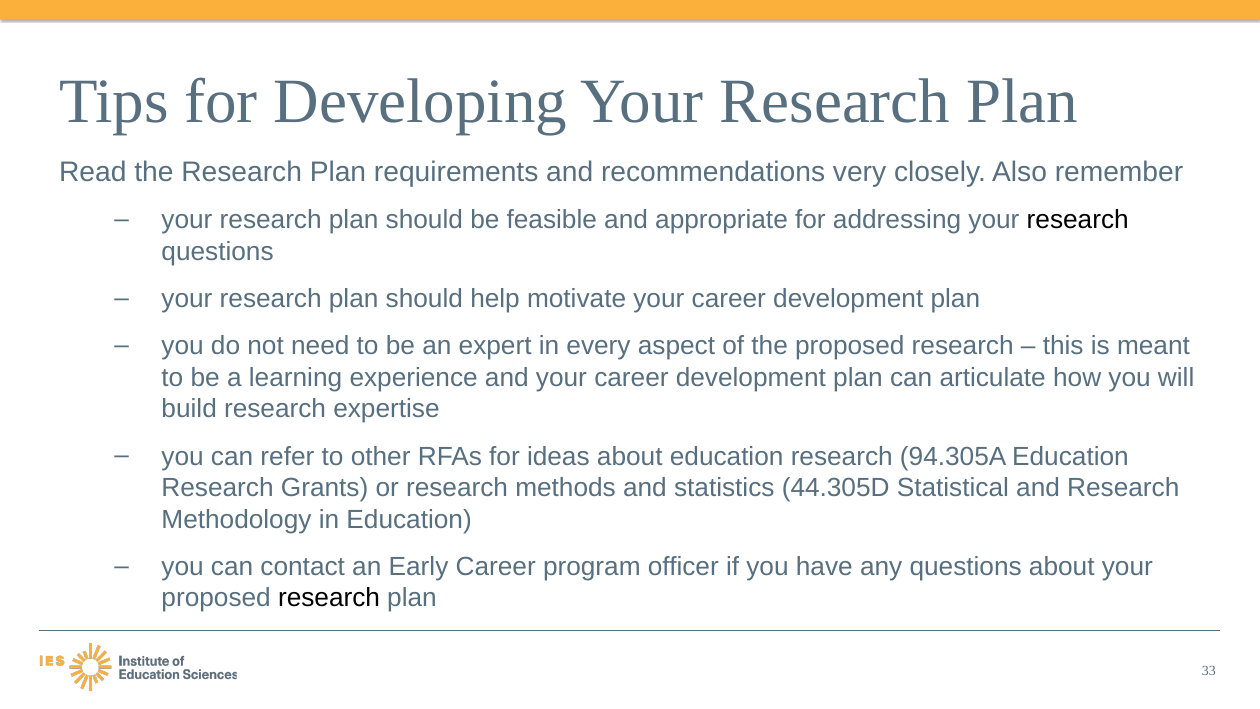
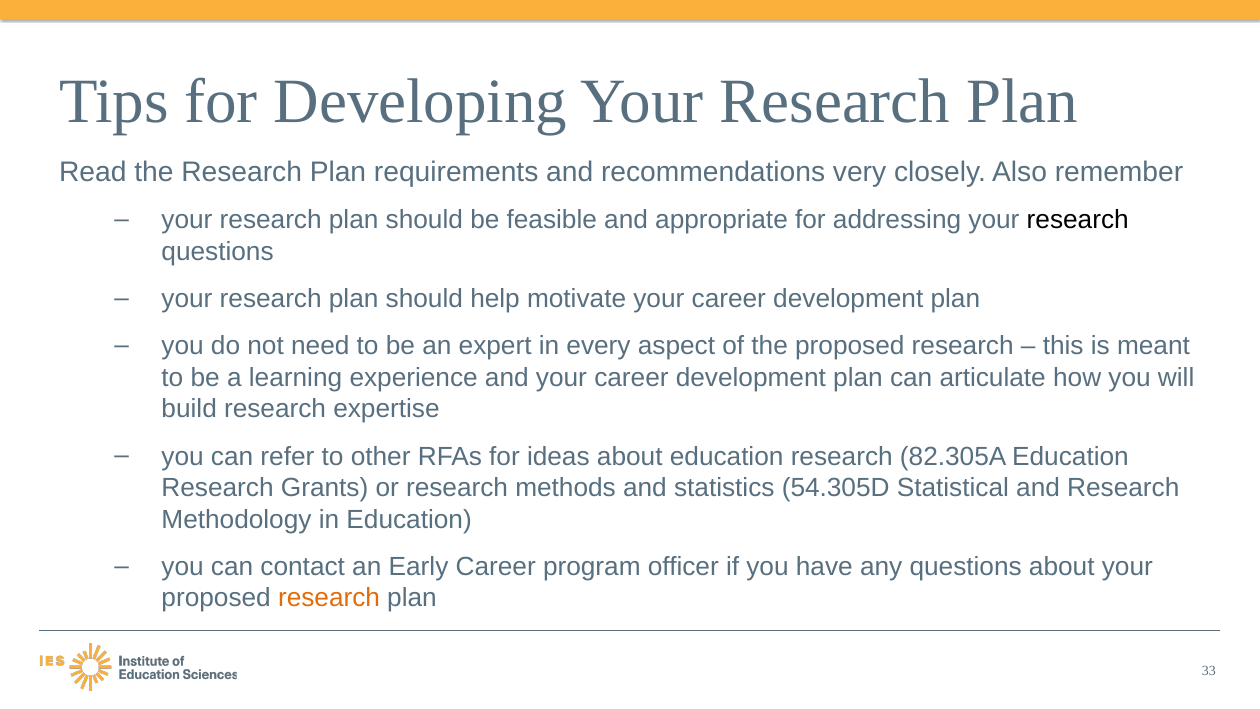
94.305A: 94.305A -> 82.305A (953, 456)
44.305D: 44.305D -> 54.305D (836, 488)
research colour: black -> orange (329, 598)
